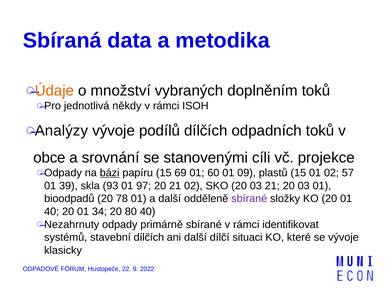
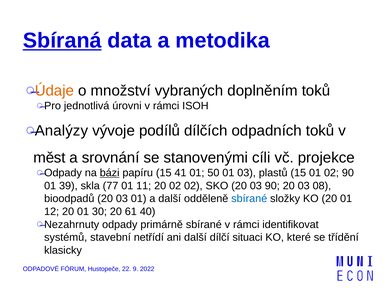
Sbíraná underline: none -> present (62, 41)
někdy: někdy -> úrovni (127, 106)
obce: obce -> měst (49, 158)
69: 69 -> 41 (180, 173)
60: 60 -> 50 (213, 173)
01 09: 09 -> 03 (247, 173)
02 57: 57 -> 90 (348, 173)
93: 93 -> 77 (111, 186)
97: 97 -> 11 (144, 186)
20 21: 21 -> 02 (175, 186)
03 21: 21 -> 90 (272, 186)
03 01: 01 -> 08 (322, 186)
bioodpadů 20 78: 78 -> 03 (122, 199)
sbírané colour: purple -> blue (249, 199)
40: 40 -> 12 (52, 212)
34: 34 -> 30 (99, 212)
80: 80 -> 61 (131, 212)
stavební dílčích: dílčích -> netřídí (149, 238)
se vývoje: vývoje -> třídění (343, 238)
